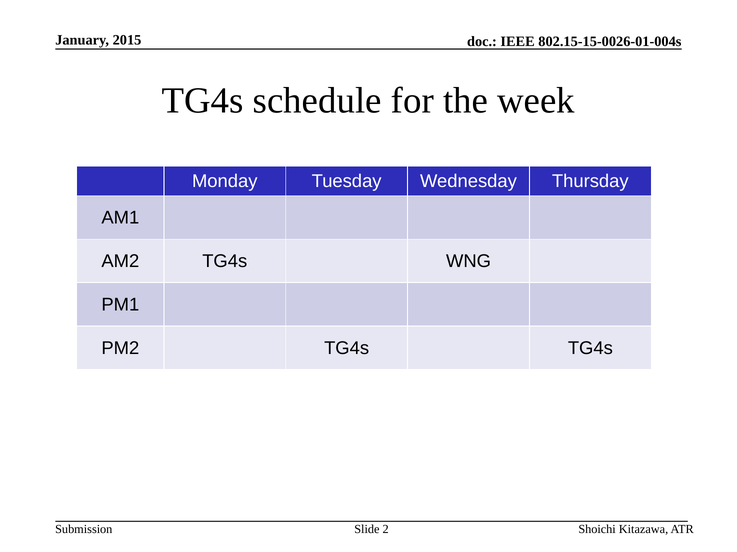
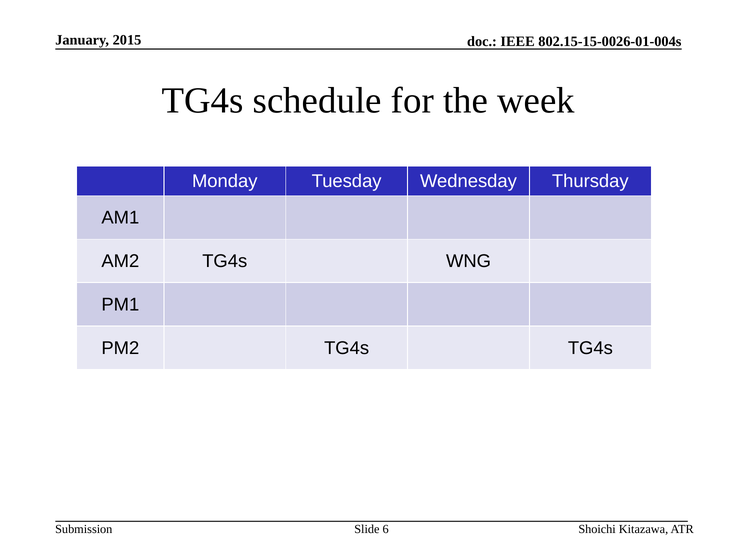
2: 2 -> 6 (386, 530)
